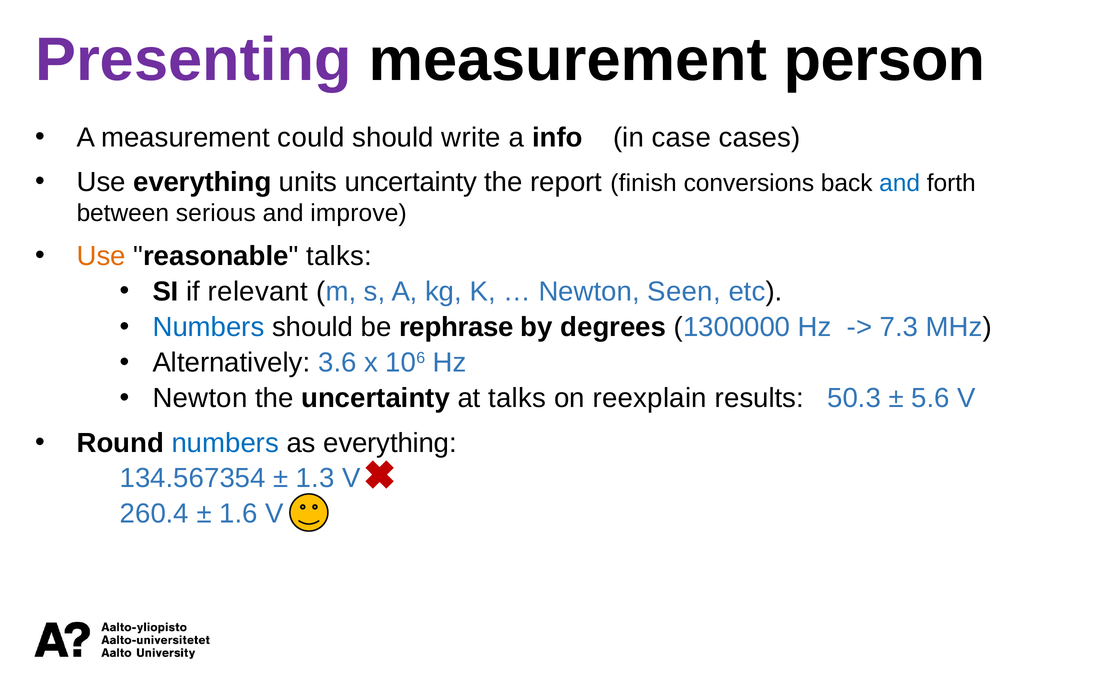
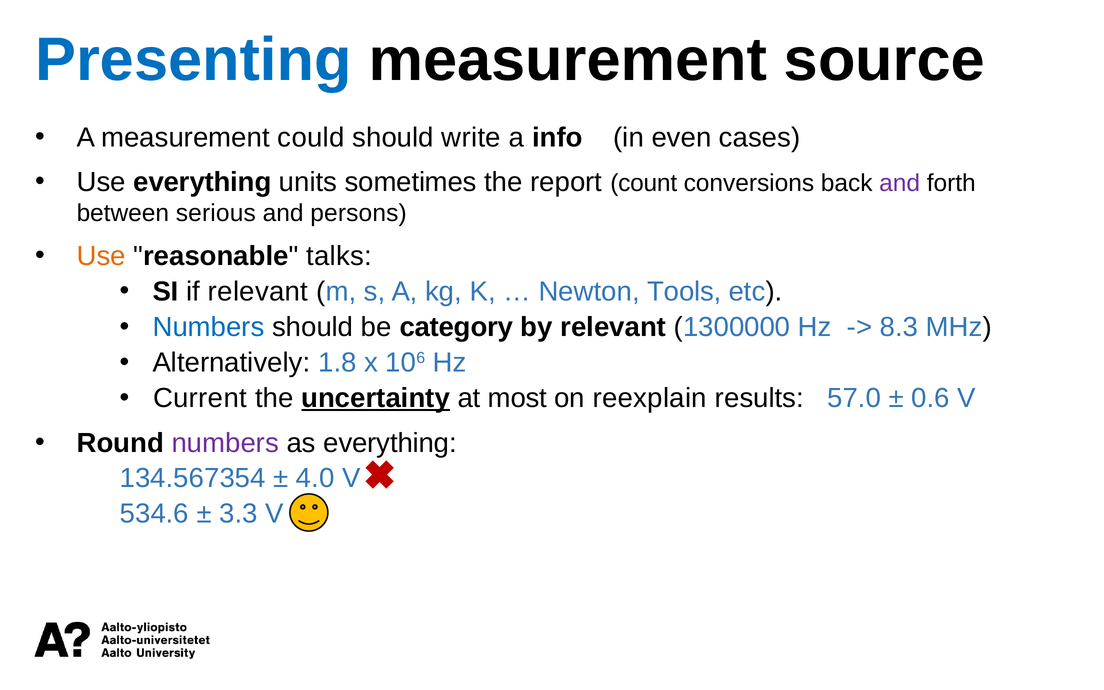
Presenting colour: purple -> blue (194, 60)
person: person -> source (884, 60)
case: case -> even (682, 138)
units uncertainty: uncertainty -> sometimes (411, 182)
finish: finish -> count (644, 183)
and colour: blue -> purple (900, 183)
improve: improve -> persons (359, 213)
Seen: Seen -> Tools (684, 291)
rephrase: rephrase -> category (456, 327)
by degrees: degrees -> relevant (613, 327)
7.3: 7.3 -> 8.3 (899, 327)
3.6: 3.6 -> 1.8 (337, 363)
Newton: Newton -> Current (200, 398)
uncertainty underline: none -> present (376, 398)
at talks: talks -> most (517, 398)
50.3: 50.3 -> 57.0 (854, 398)
5.6: 5.6 -> 0.6 (930, 398)
numbers colour: blue -> purple (225, 443)
1.3: 1.3 -> 4.0 (315, 478)
260.4: 260.4 -> 534.6 (154, 514)
1.6: 1.6 -> 3.3 (238, 514)
